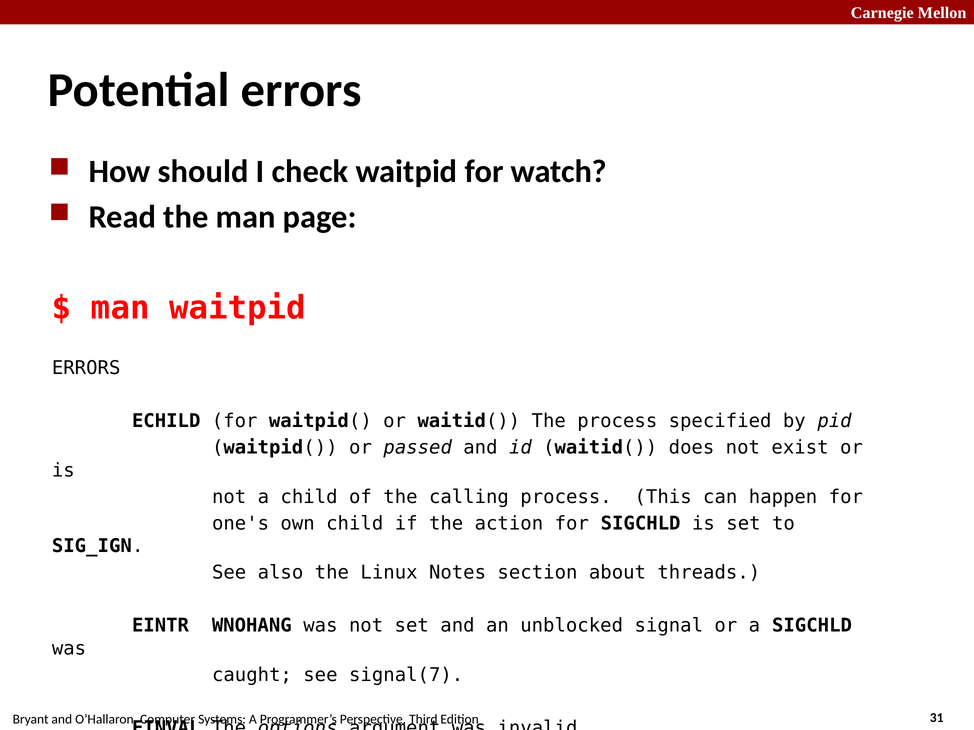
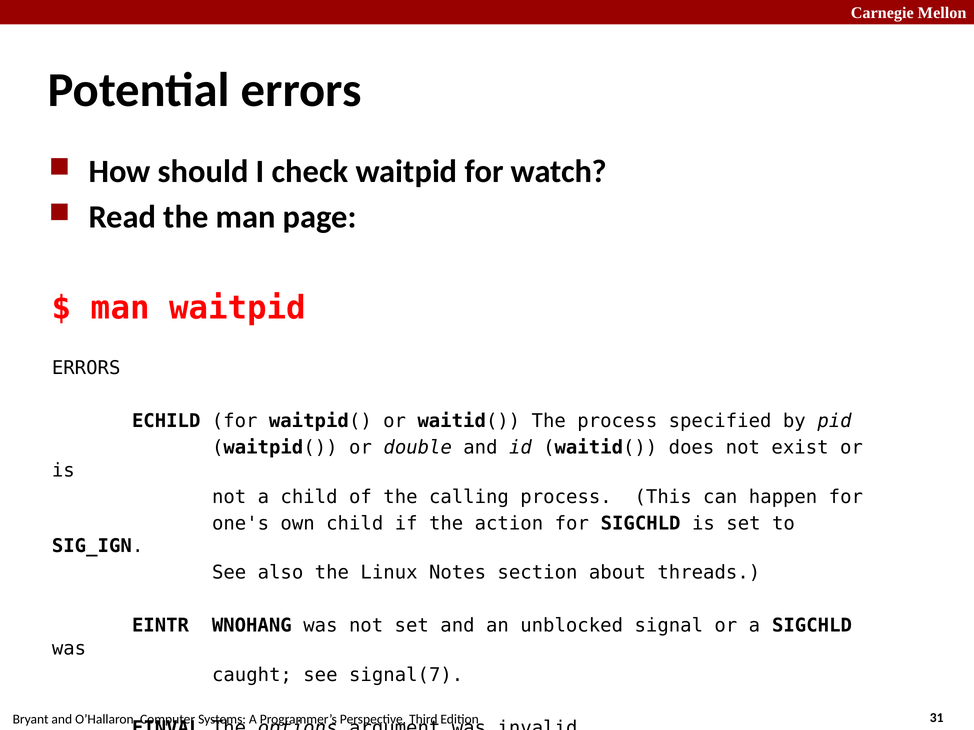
passed: passed -> double (418, 448)
